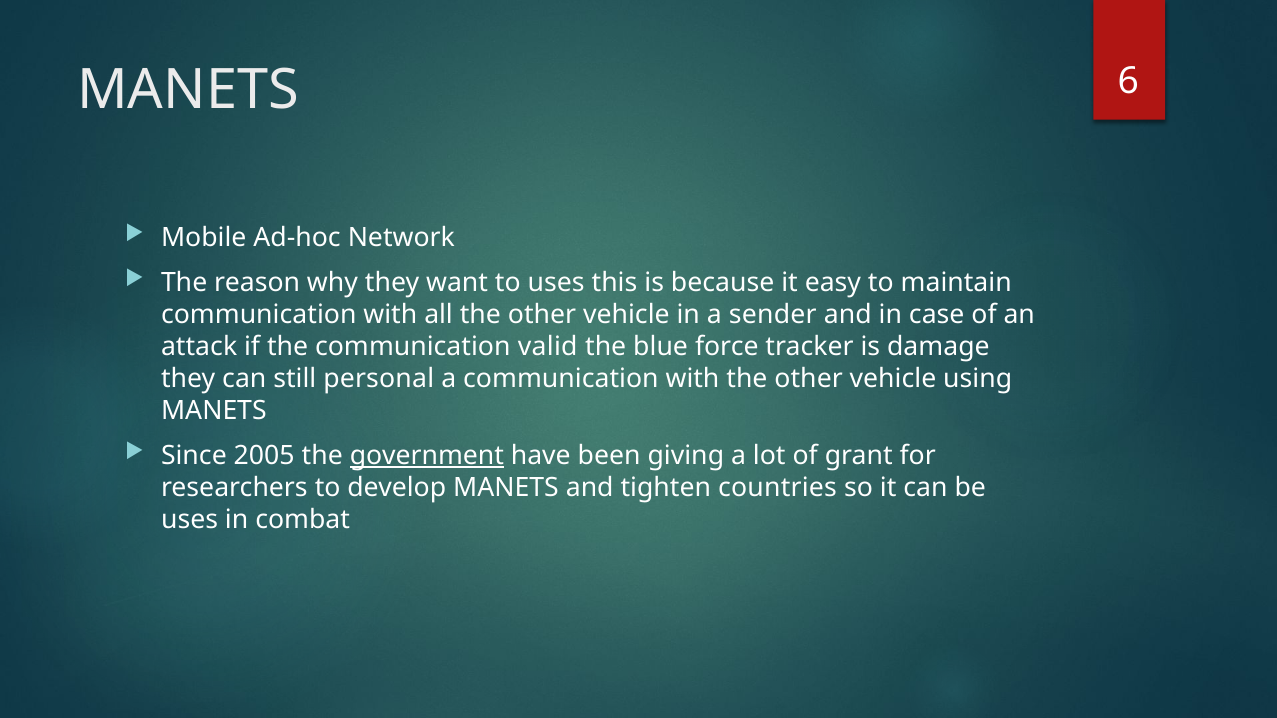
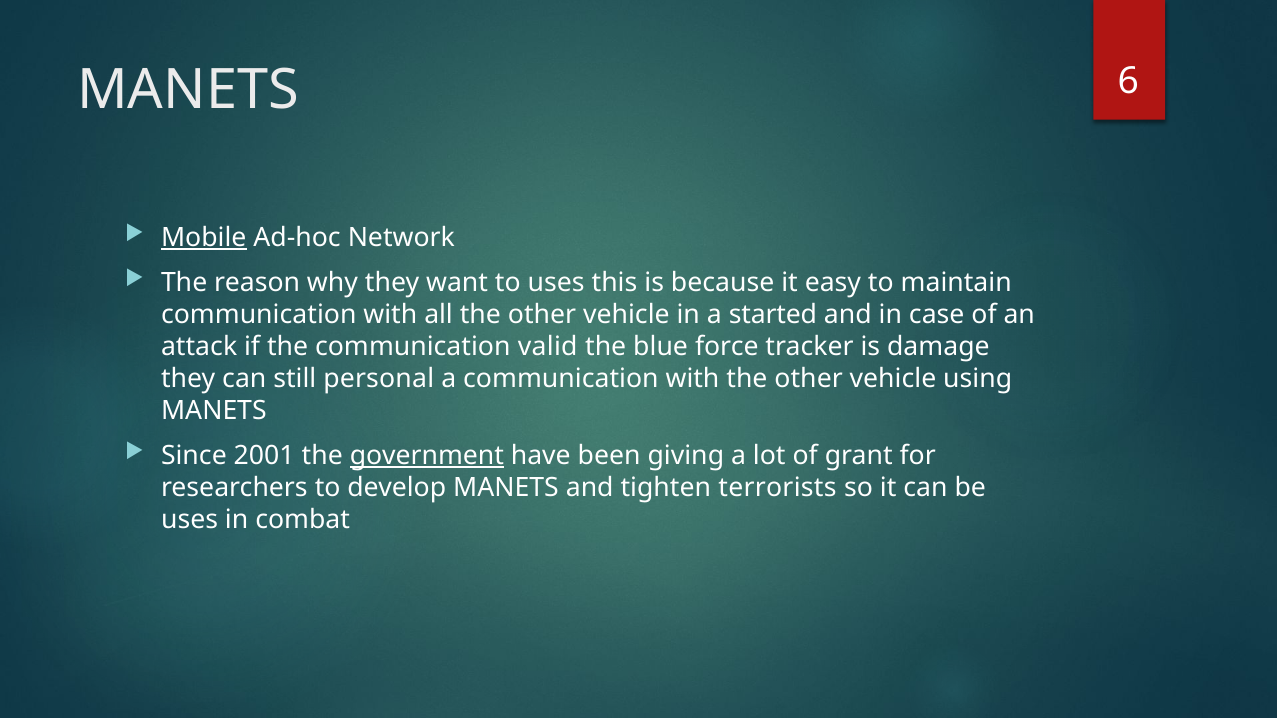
Mobile underline: none -> present (204, 238)
sender: sender -> started (773, 315)
2005: 2005 -> 2001 (264, 456)
countries: countries -> terrorists (777, 488)
